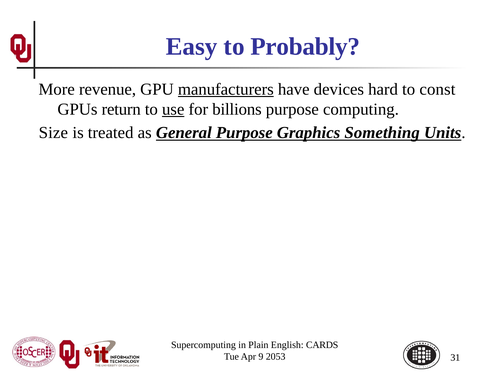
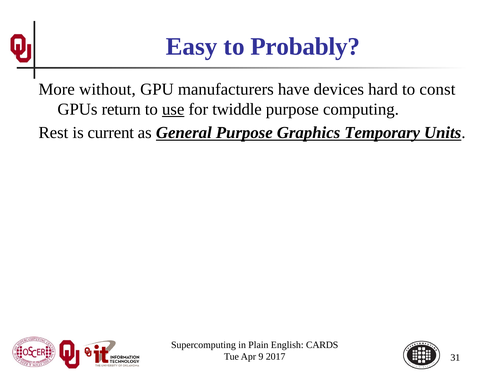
revenue: revenue -> without (107, 89)
manufacturers underline: present -> none (226, 89)
billions: billions -> twiddle (237, 109)
Size: Size -> Rest (53, 133)
treated: treated -> current (111, 133)
Something: Something -> Temporary (382, 133)
2053: 2053 -> 2017 (276, 357)
